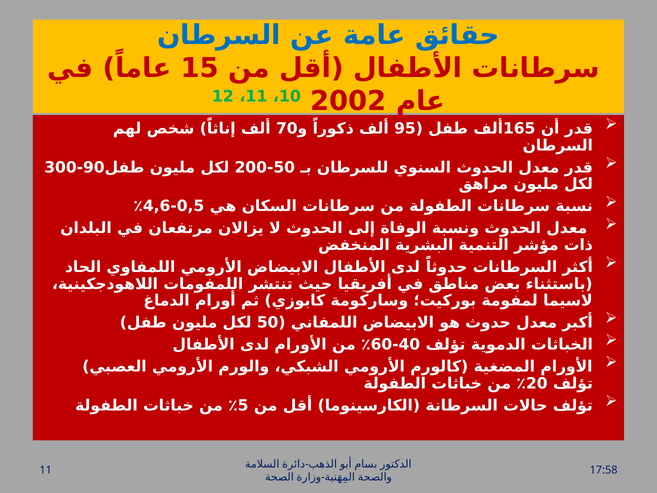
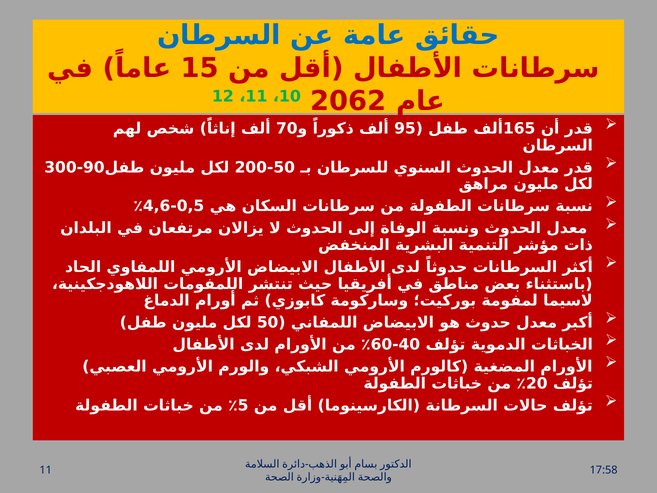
2002: 2002 -> 2062 (349, 101)
